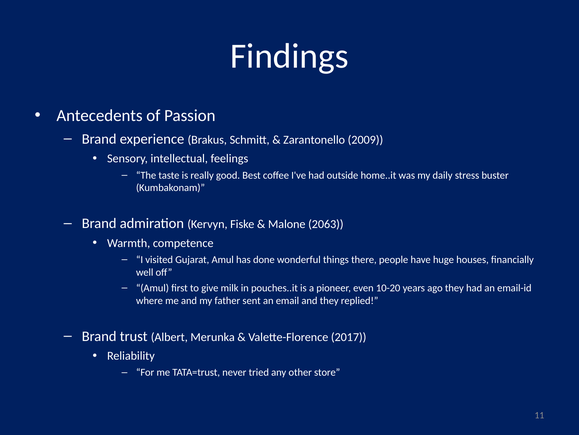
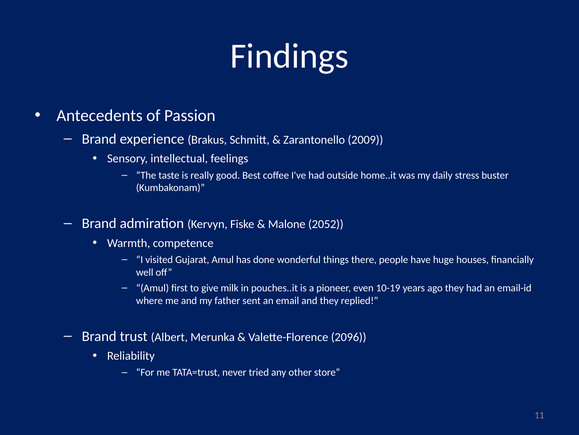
2063: 2063 -> 2052 (326, 224)
10-20: 10-20 -> 10-19 (388, 288)
2017: 2017 -> 2096 (349, 336)
